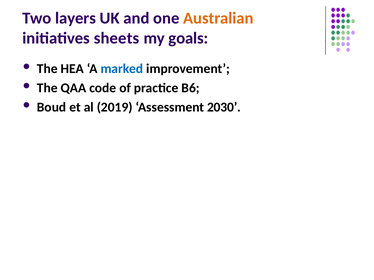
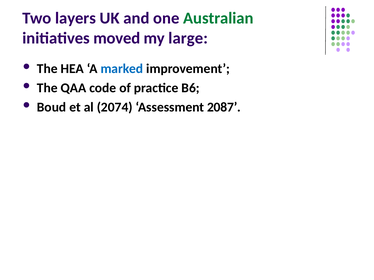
Australian colour: orange -> green (218, 18)
sheets: sheets -> moved (117, 38)
goals: goals -> large (188, 38)
2019: 2019 -> 2074 (115, 107)
2030: 2030 -> 2087 (224, 107)
